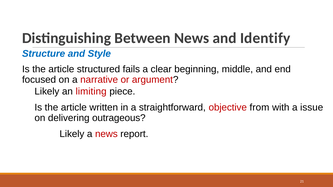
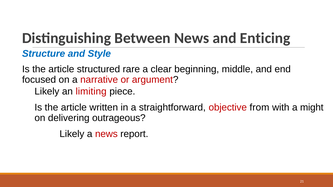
Identify: Identify -> Enticing (265, 38)
fails: fails -> rare (131, 69)
issue: issue -> might (312, 108)
